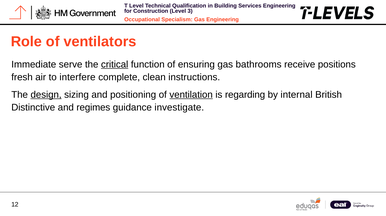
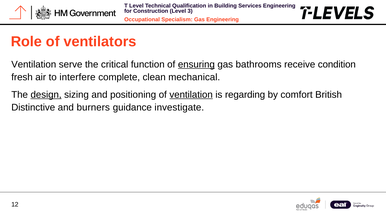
Immediate: Immediate -> Ventilation (34, 64)
critical underline: present -> none (115, 64)
ensuring underline: none -> present (196, 64)
positions: positions -> condition (337, 64)
instructions: instructions -> mechanical (194, 77)
internal: internal -> comfort (297, 95)
regimes: regimes -> burners (93, 107)
